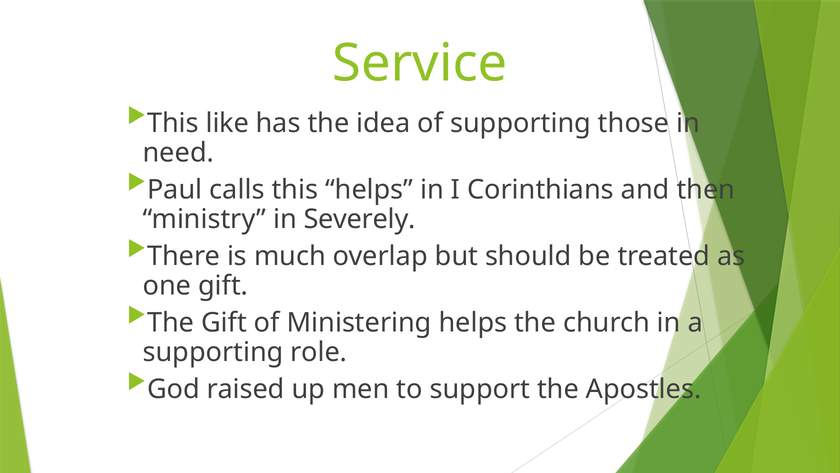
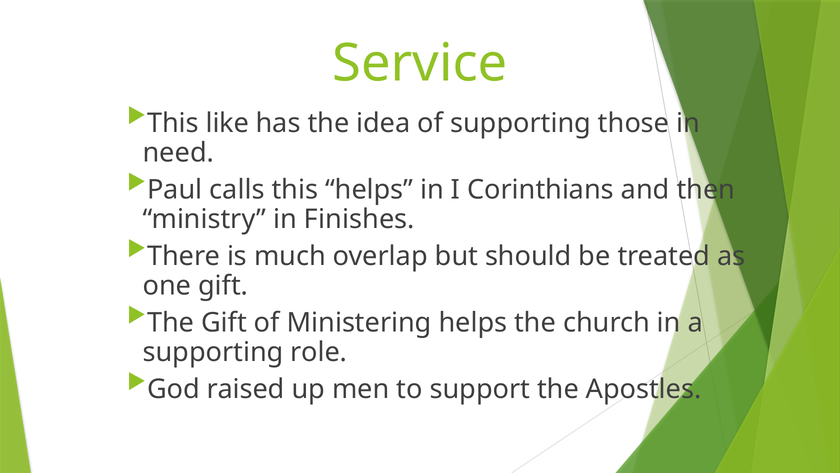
Severely: Severely -> Finishes (359, 219)
